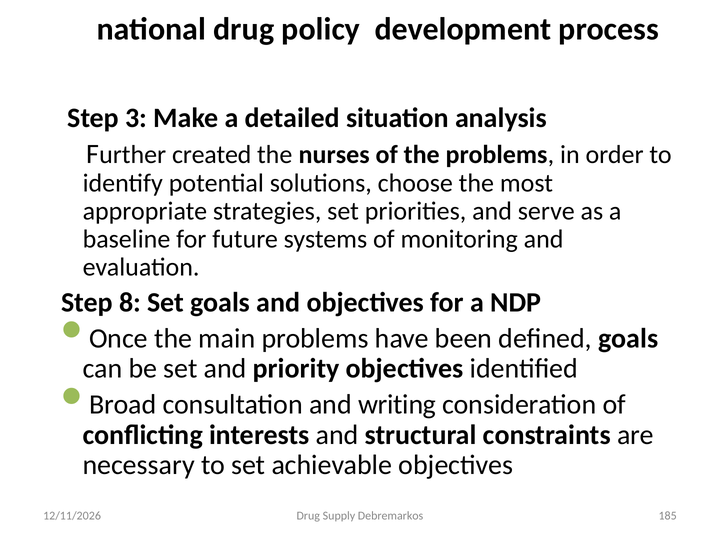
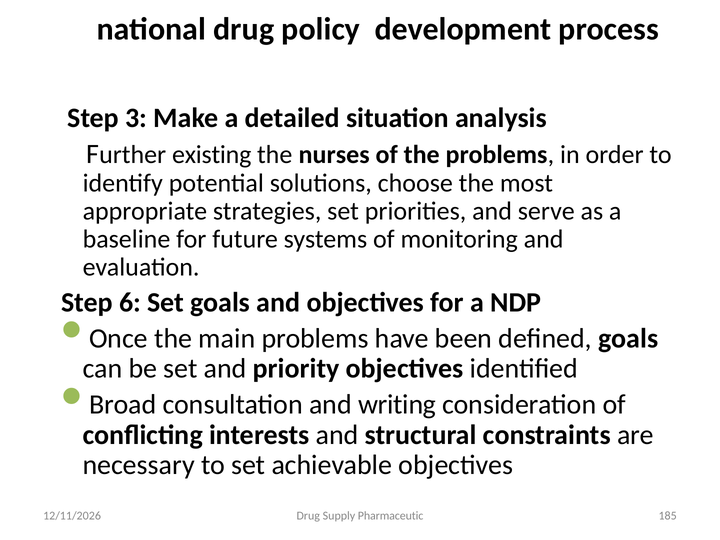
created: created -> existing (212, 155)
8: 8 -> 6 (130, 302)
Debremarkos: Debremarkos -> Pharmaceutic (391, 516)
